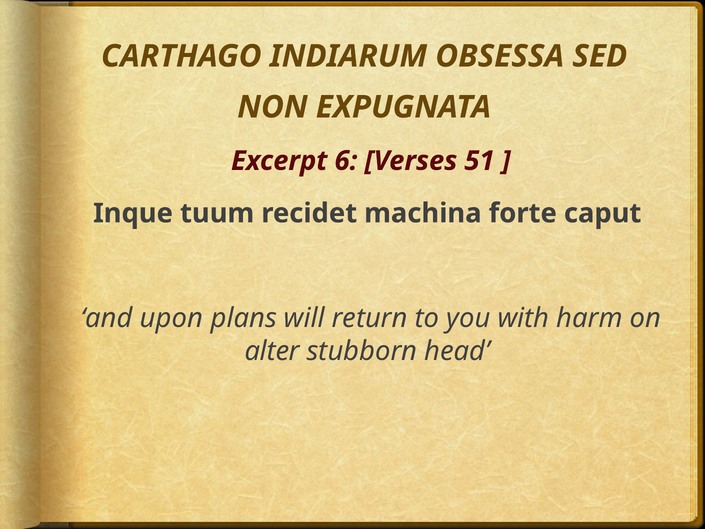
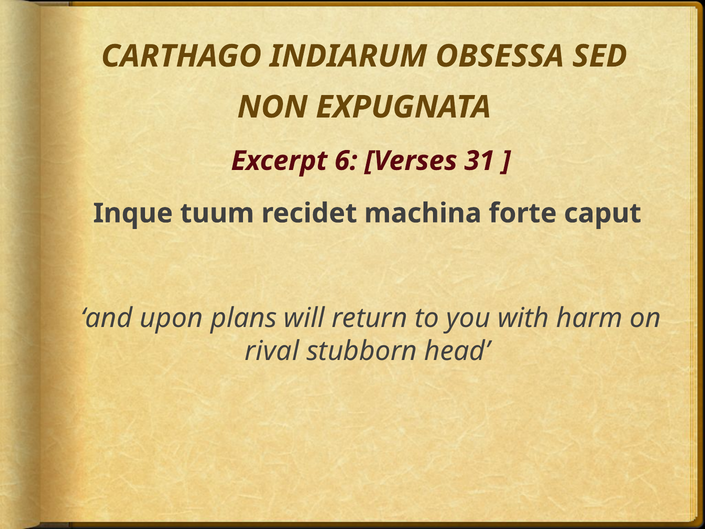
51: 51 -> 31 (479, 161)
alter: alter -> rival (272, 351)
